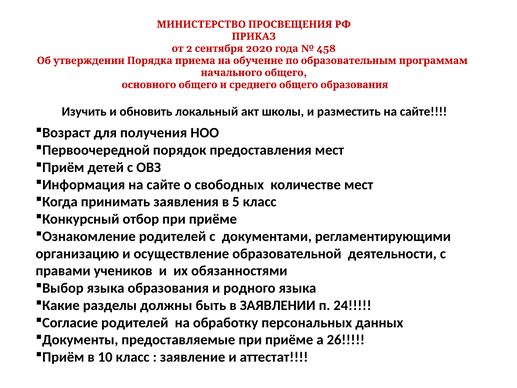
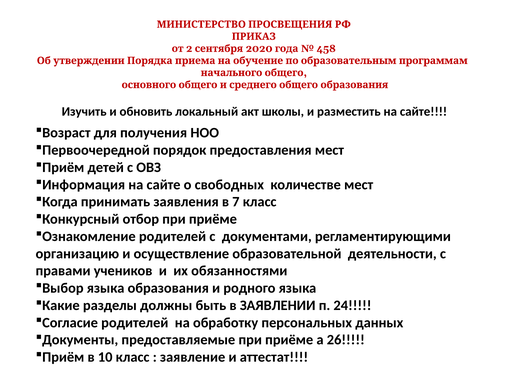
5: 5 -> 7 (236, 202)
